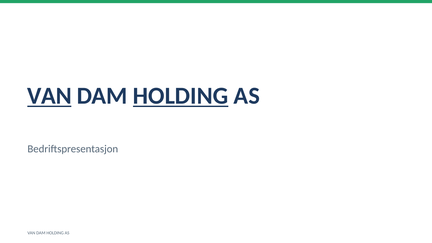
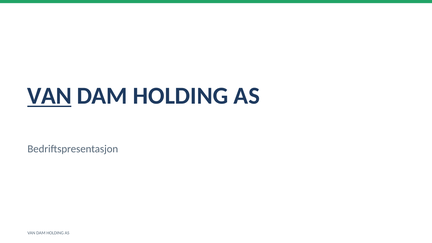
HOLDING underline: present -> none (181, 96)
